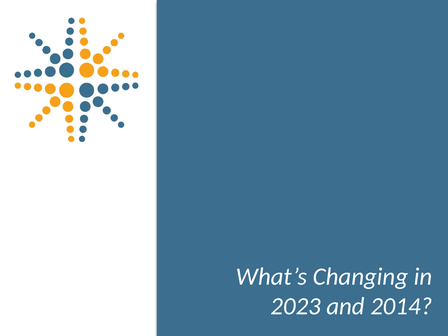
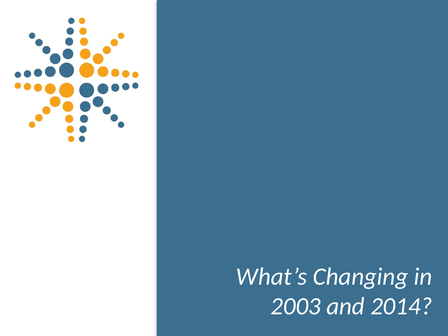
2023: 2023 -> 2003 (296, 306)
